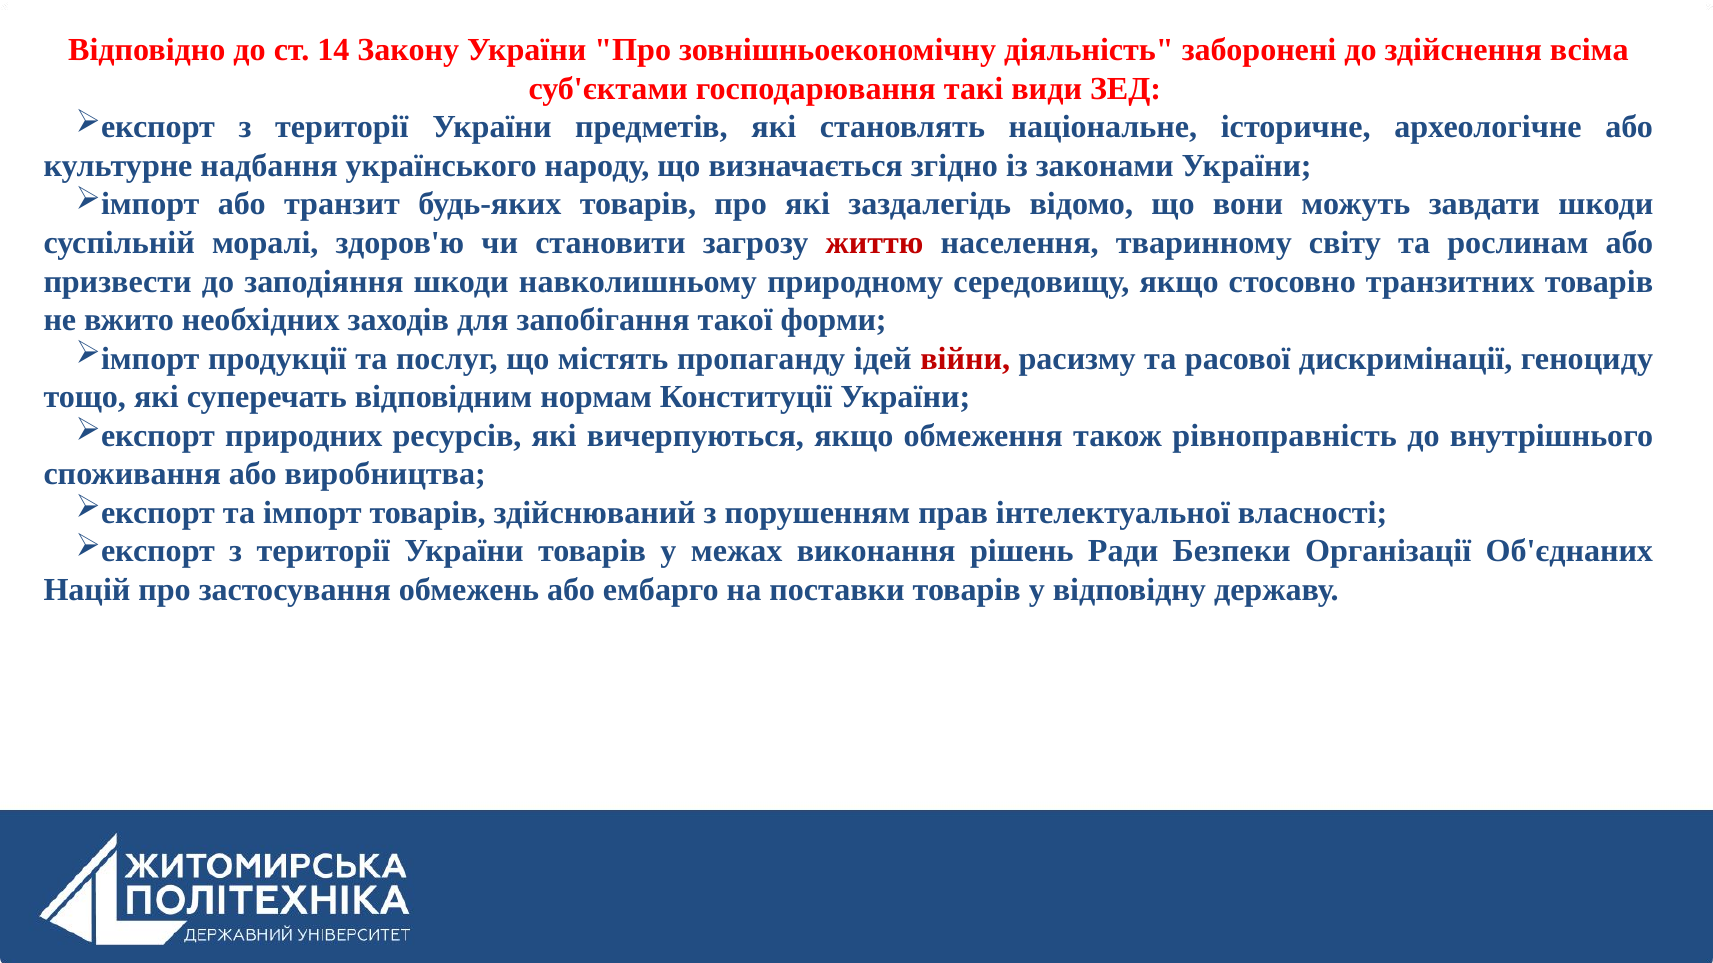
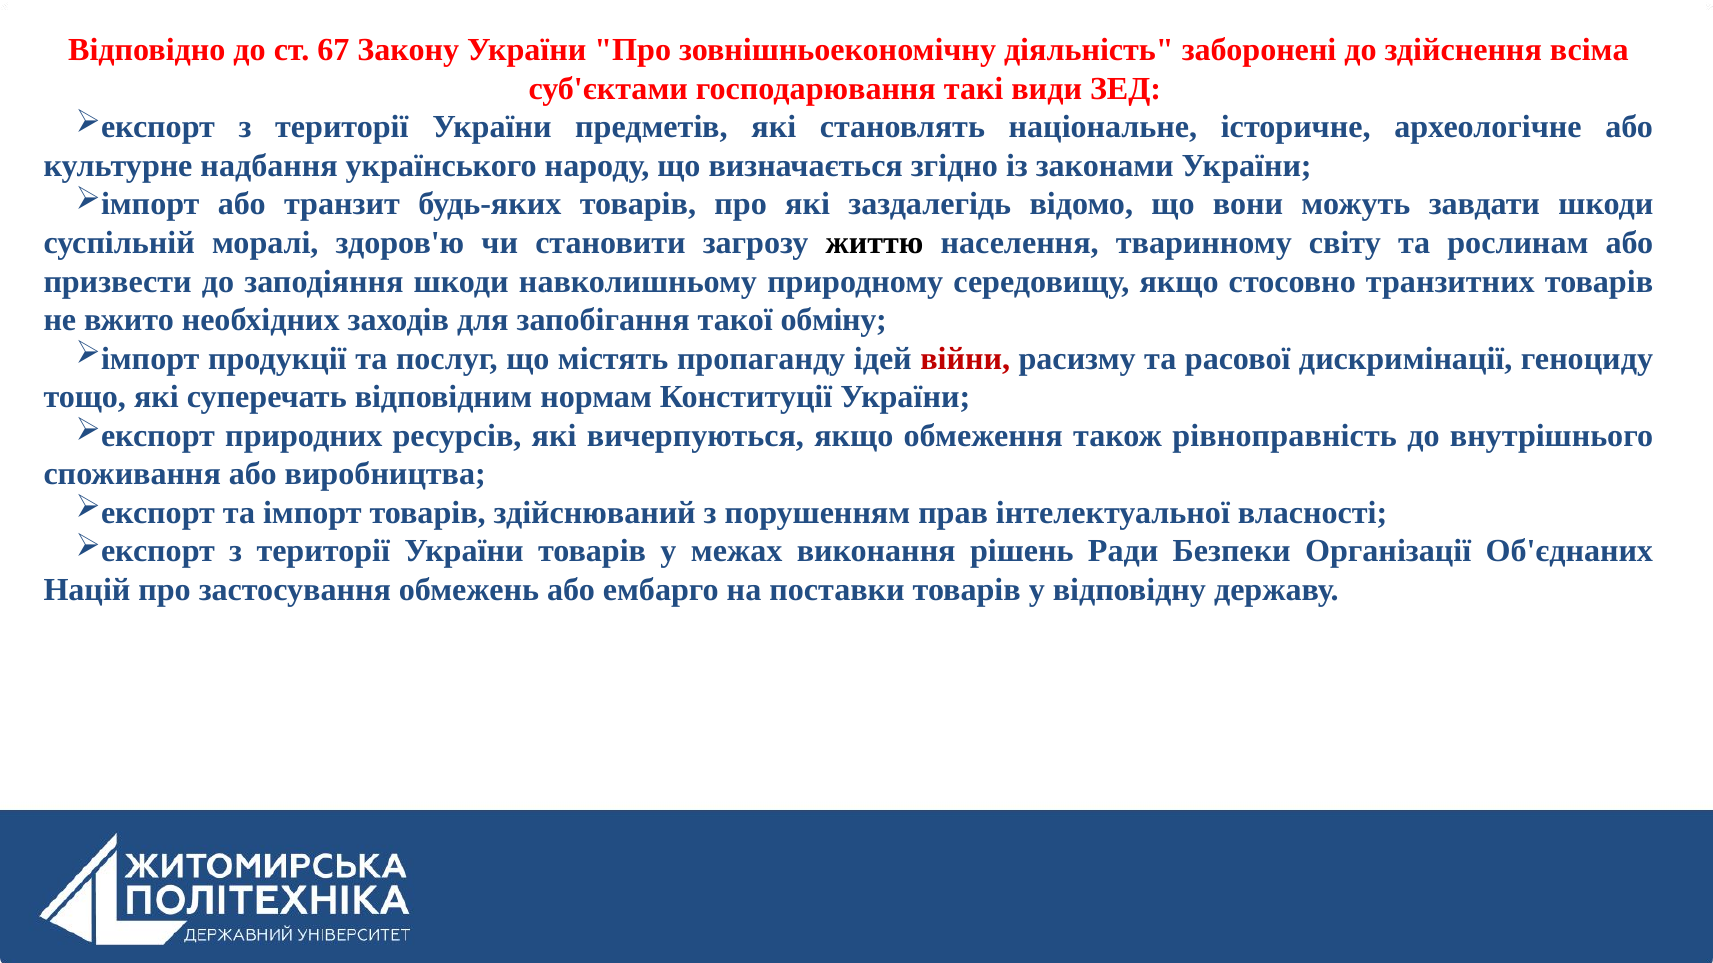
14: 14 -> 67 (334, 50)
життю colour: red -> black (875, 243)
форми: форми -> обміну (834, 320)
